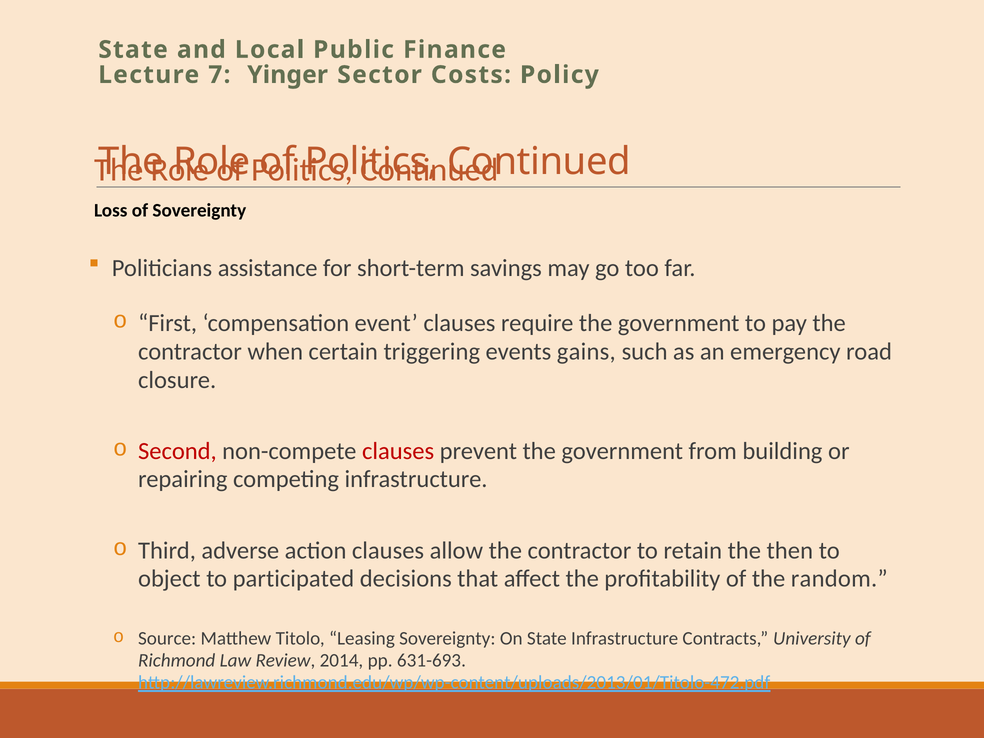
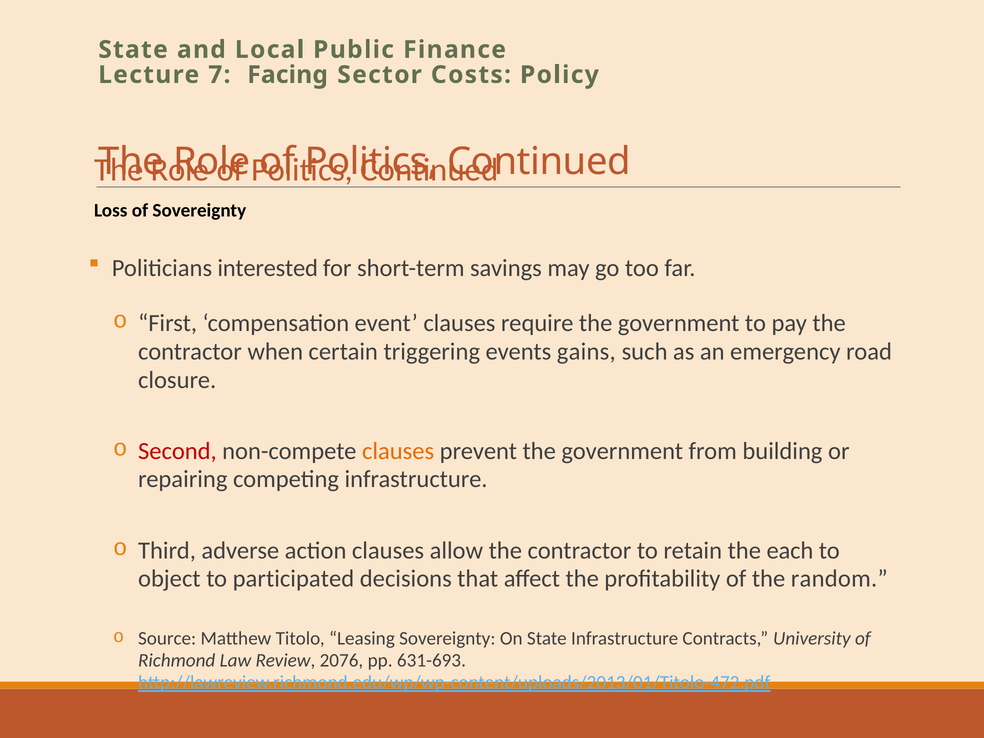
Yinger: Yinger -> Facing (288, 75)
assistance: assistance -> interested (268, 268)
clauses colour: red -> orange (398, 451)
then: then -> each (790, 550)
2014: 2014 -> 2076 (341, 661)
